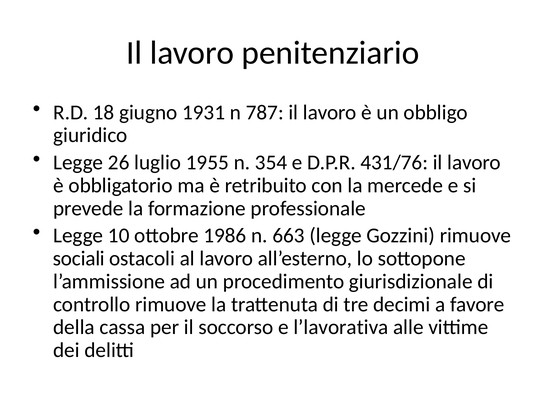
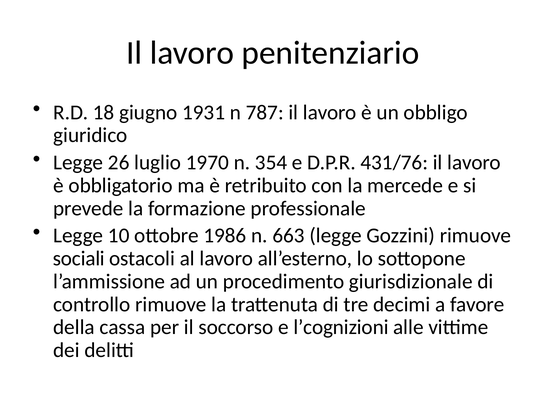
1955: 1955 -> 1970 (207, 163)
l’lavorativa: l’lavorativa -> l’cognizioni (341, 328)
